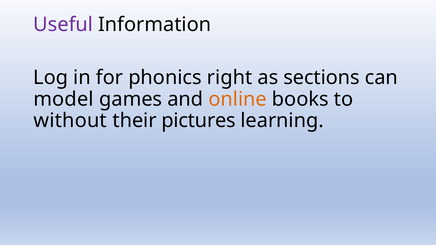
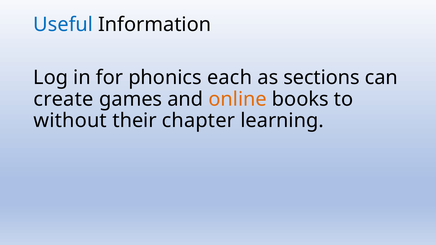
Useful colour: purple -> blue (63, 25)
right: right -> each (230, 78)
model: model -> create (64, 99)
pictures: pictures -> chapter (198, 121)
